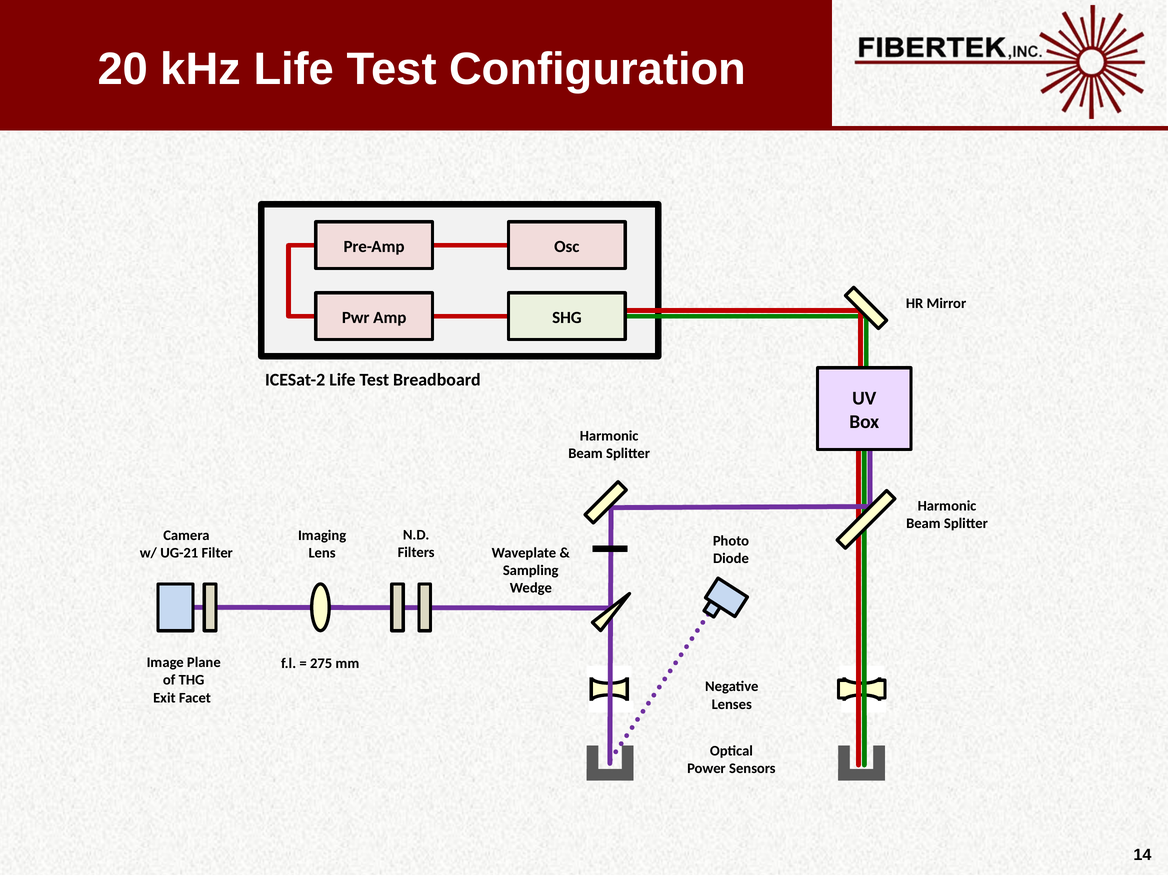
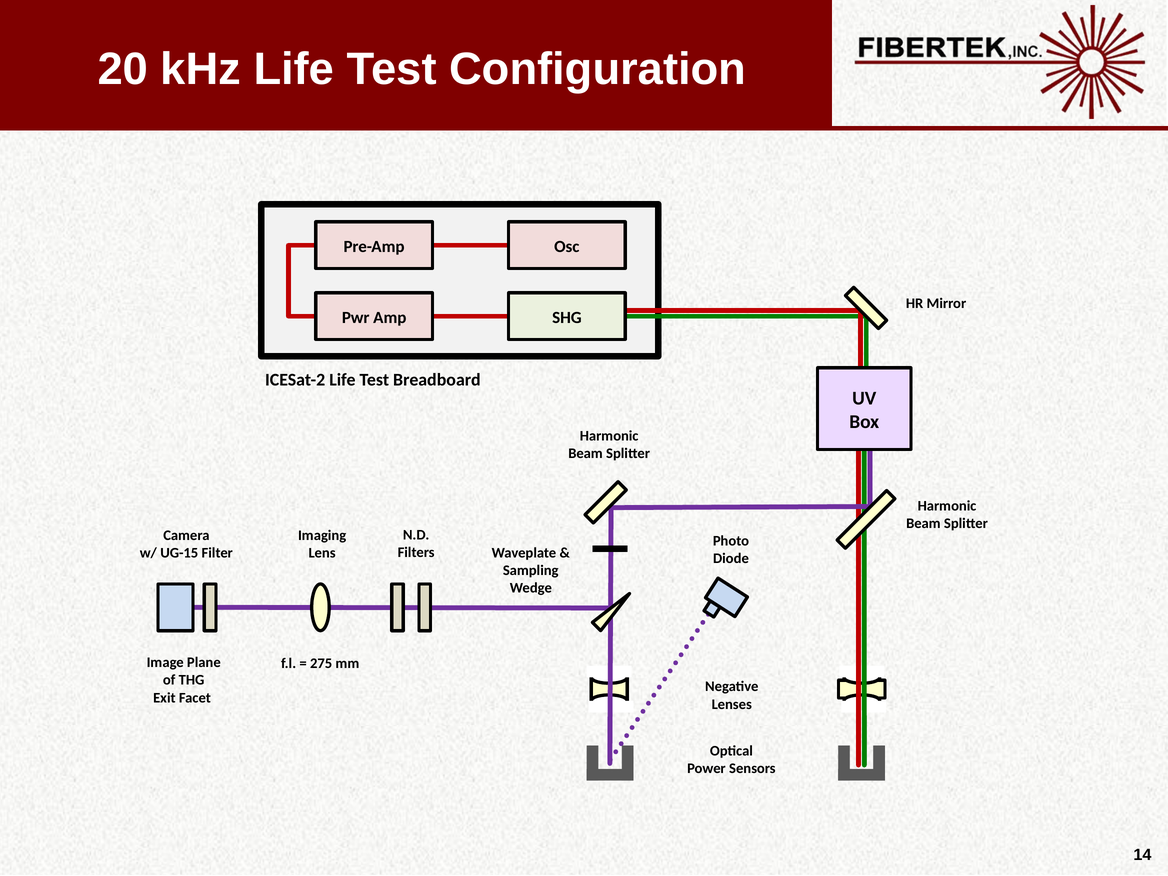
UG-21: UG-21 -> UG-15 (179, 553)
